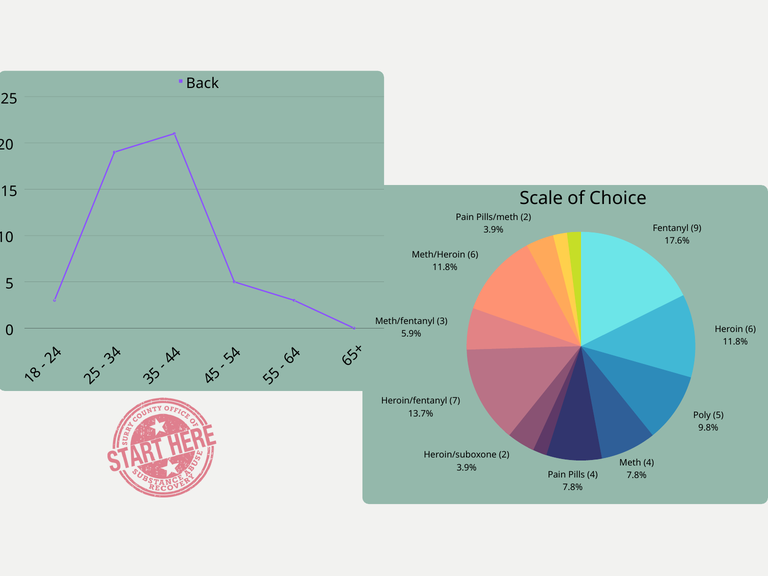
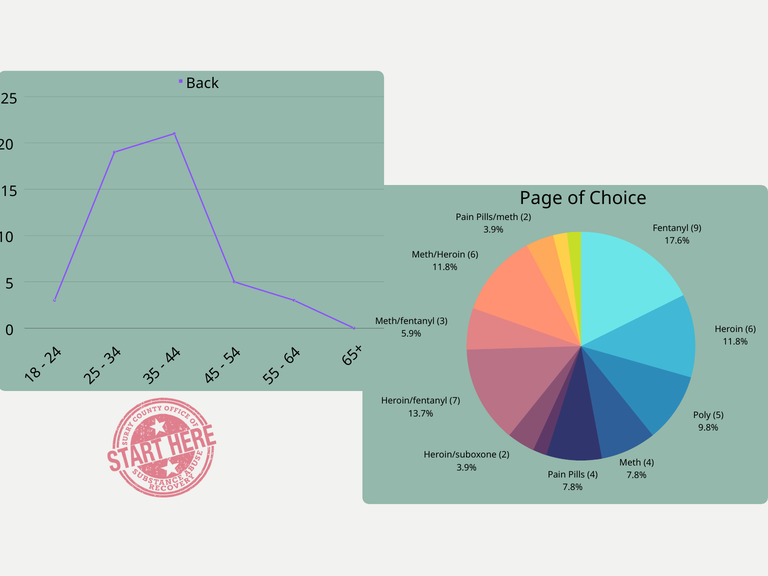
Scale: Scale -> Page (541, 198)
